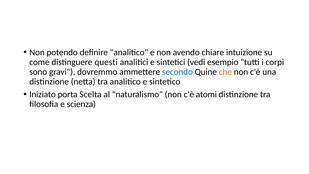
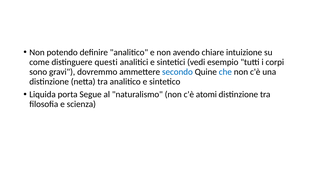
che colour: orange -> blue (225, 72)
Iniziato: Iniziato -> Liquida (43, 94)
Scelta: Scelta -> Segue (91, 94)
